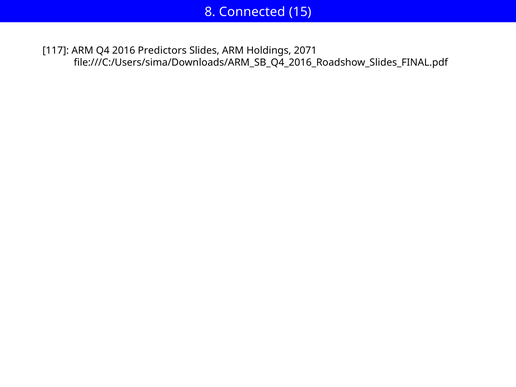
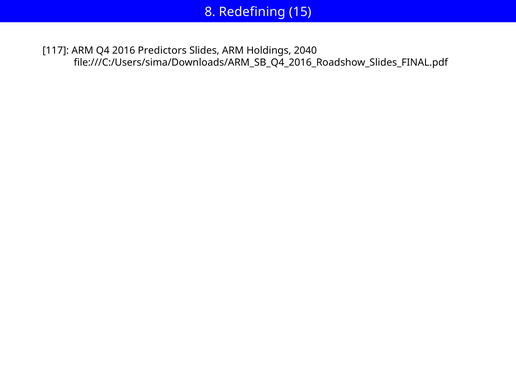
Connected: Connected -> Redefining (252, 12)
2071: 2071 -> 2040 (305, 50)
